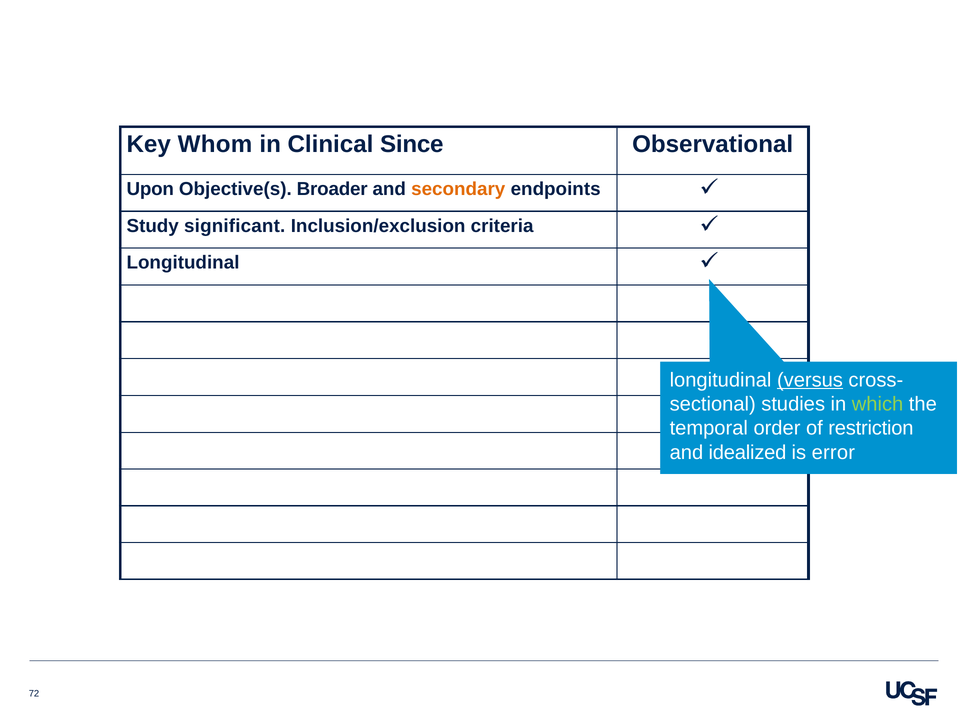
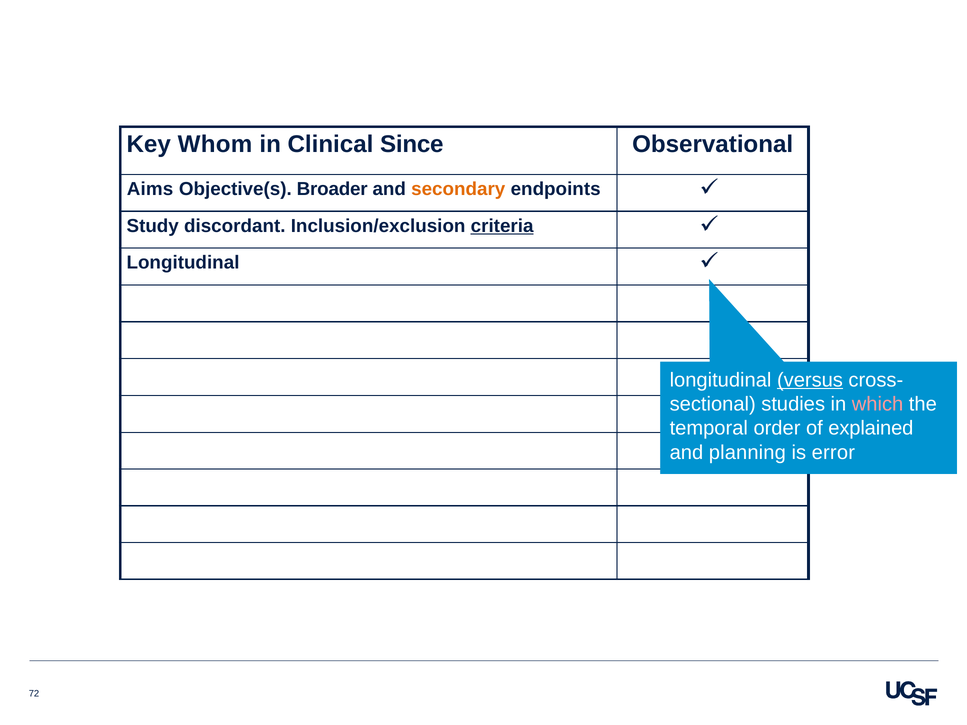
Upon: Upon -> Aims (150, 189)
significant: significant -> discordant (235, 226)
criteria underline: none -> present (502, 226)
which colour: light green -> pink (878, 404)
restriction: restriction -> explained (871, 428)
idealized: idealized -> planning (747, 453)
